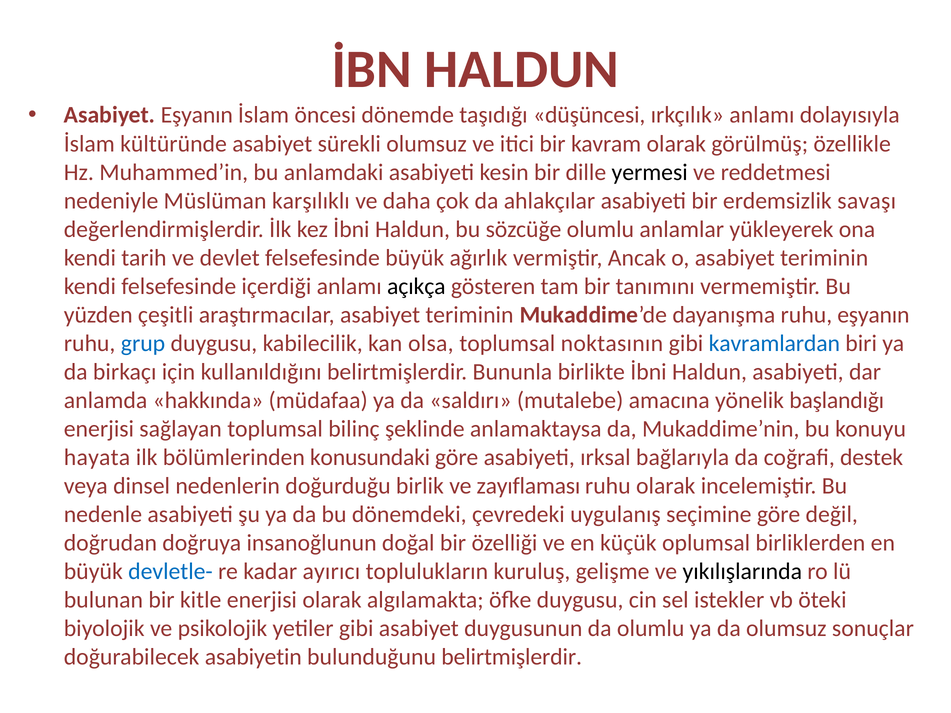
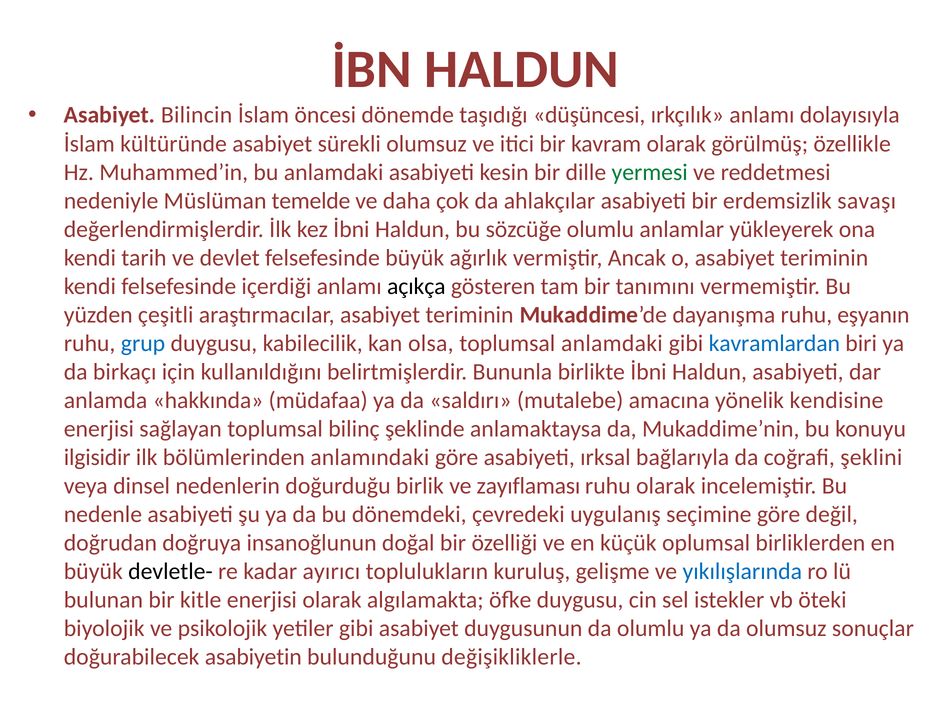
Asabiyet Eşyanın: Eşyanın -> Bilincin (197, 115)
yermesi colour: black -> green (650, 172)
karşılıklı: karşılıklı -> temelde (311, 201)
toplumsal noktasının: noktasının -> anlamdaki (612, 343)
başlandığı: başlandığı -> kendisine (836, 400)
hayata: hayata -> ilgisidir (97, 458)
konusundaki: konusundaki -> anlamındaki (370, 458)
destek: destek -> şeklini (871, 458)
devletle- colour: blue -> black (170, 572)
yıkılışlarında colour: black -> blue (742, 572)
bulunduğunu belirtmişlerdir: belirtmişlerdir -> değişikliklerle (511, 657)
